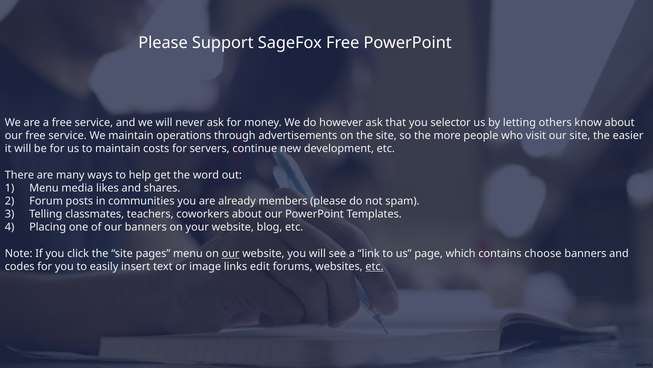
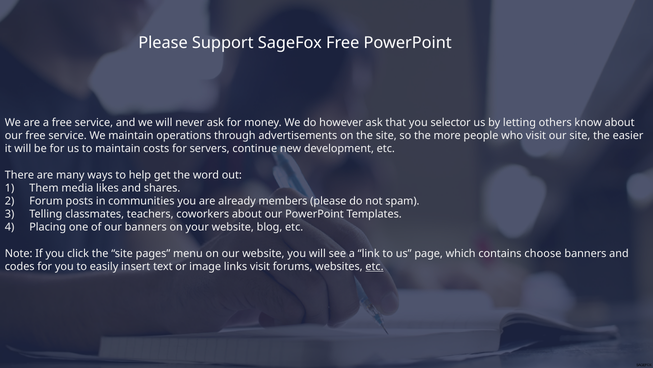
Menu: Menu -> Them (44, 188)
our underline: present -> none (231, 253)
links edit: edit -> visit (260, 266)
